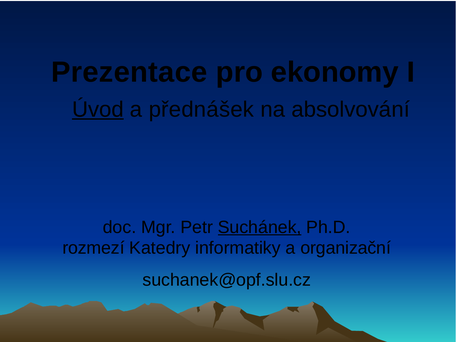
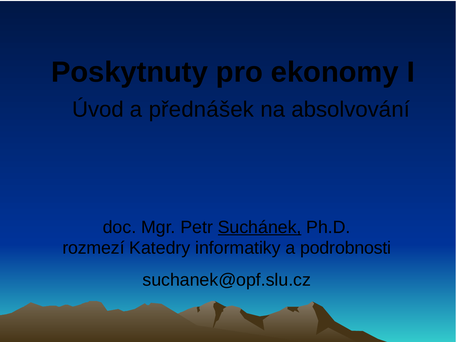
Prezentace: Prezentace -> Poskytnuty (129, 72)
Úvod underline: present -> none (98, 109)
organizační: organizační -> podrobnosti (346, 248)
